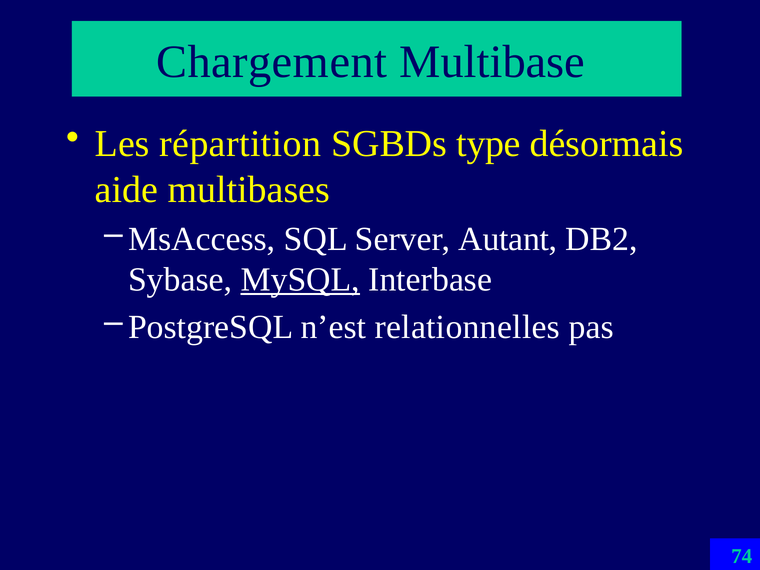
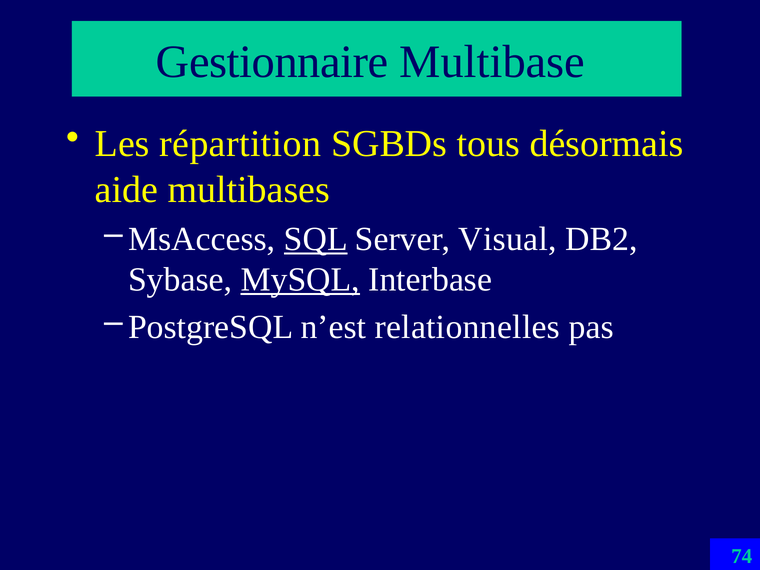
Chargement: Chargement -> Gestionnaire (272, 62)
type: type -> tous (488, 144)
SQL underline: none -> present (316, 239)
Autant: Autant -> Visual (508, 239)
